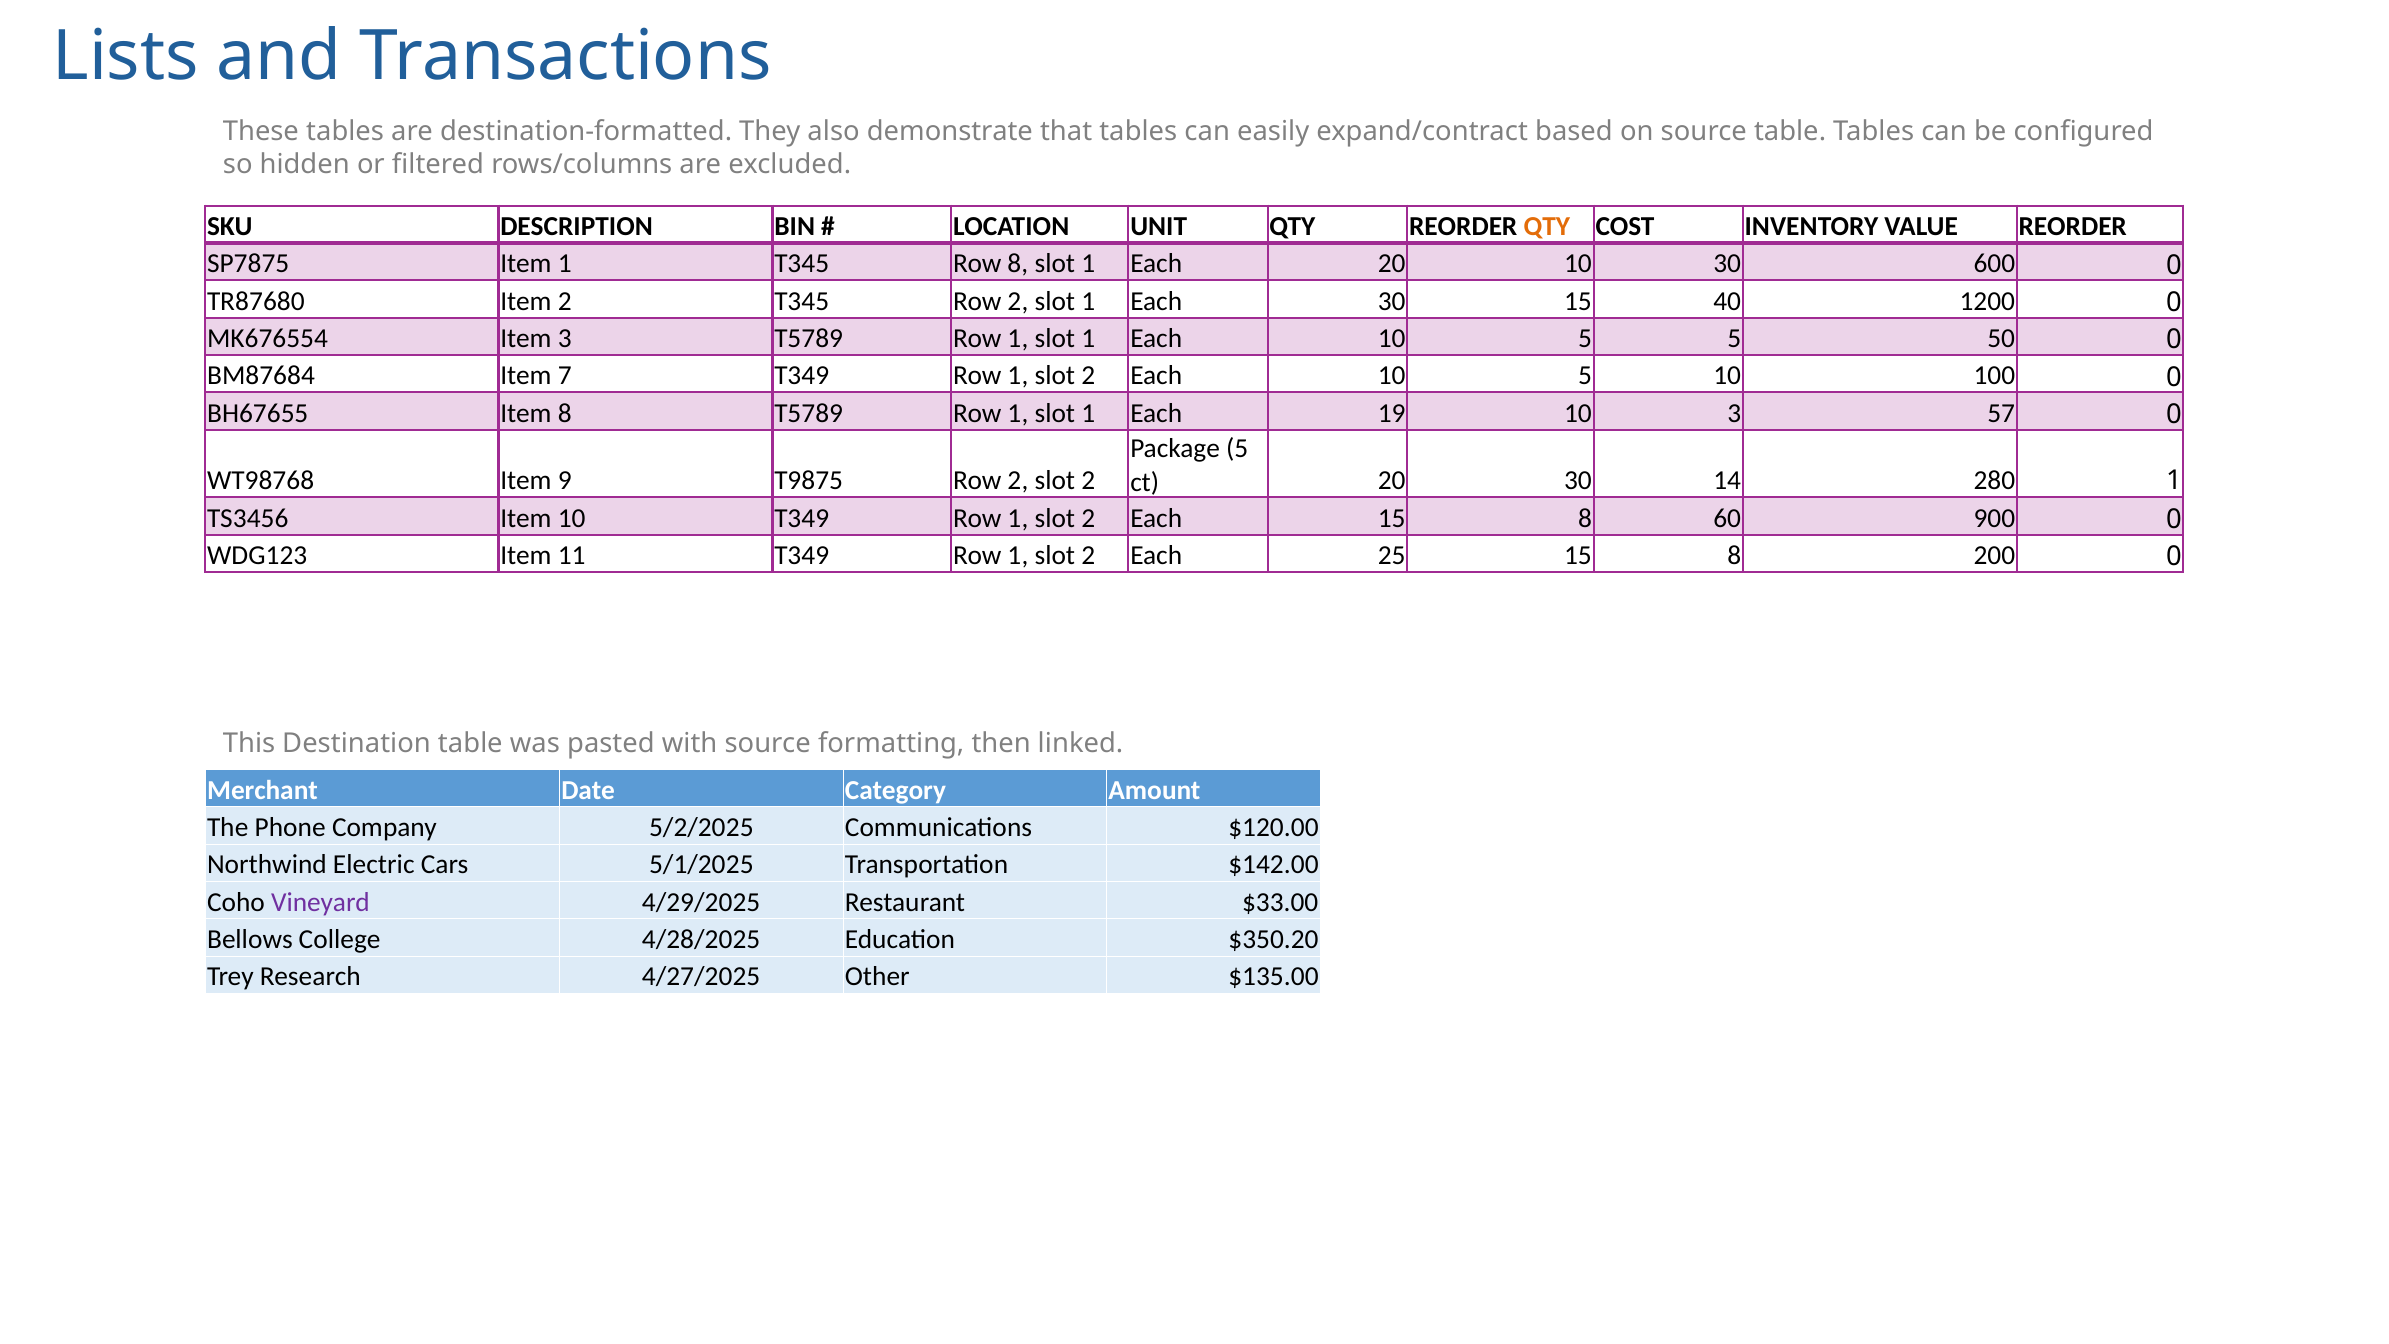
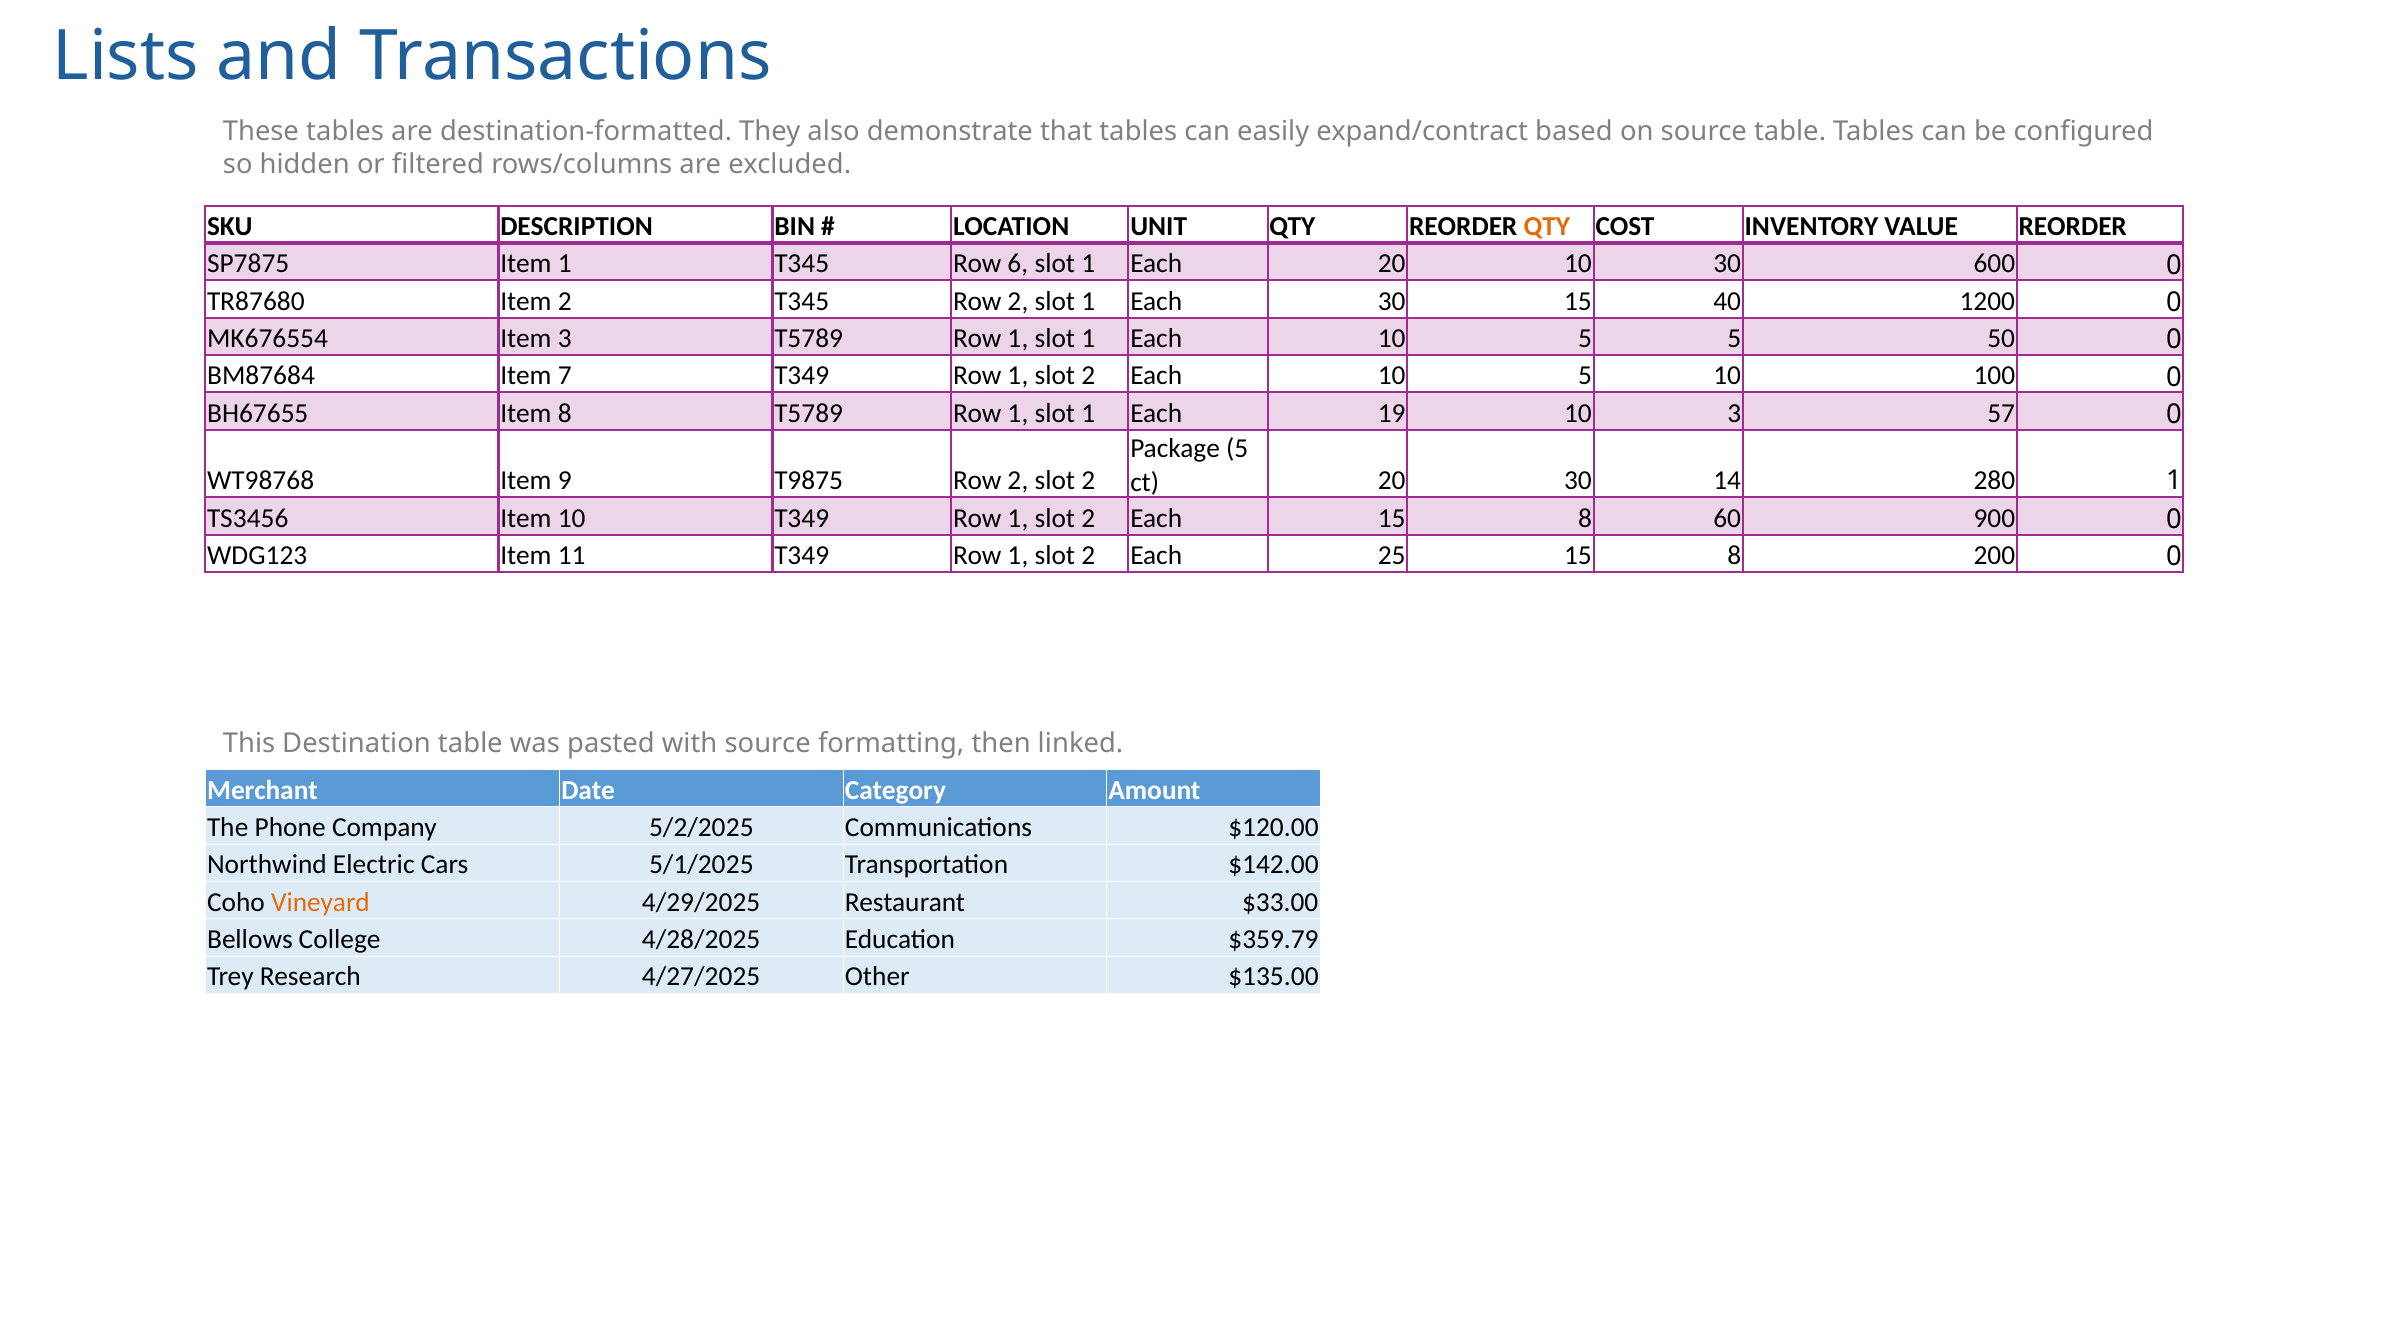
Row 8: 8 -> 6 (1018, 264)
Vineyard colour: purple -> orange (321, 902)
$350.20: $350.20 -> $359.79 (1273, 939)
